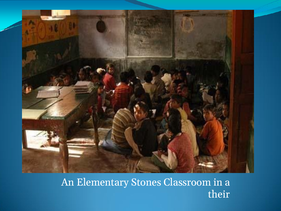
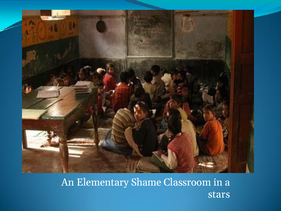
Stones: Stones -> Shame (146, 182)
their: their -> stars (219, 194)
